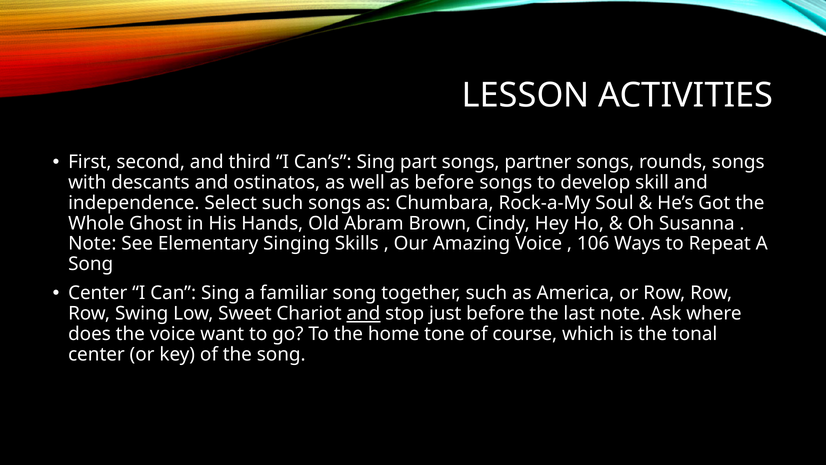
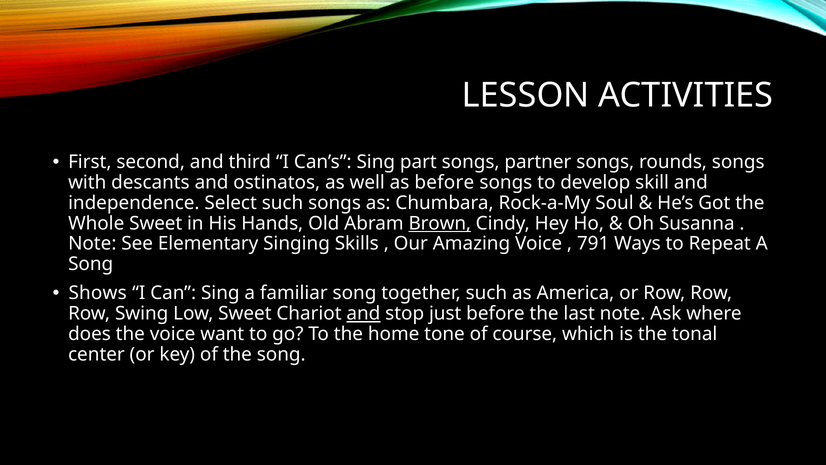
Whole Ghost: Ghost -> Sweet (156, 223)
Brown underline: none -> present (440, 223)
106: 106 -> 791 (593, 244)
Center: Center -> Shows (98, 293)
